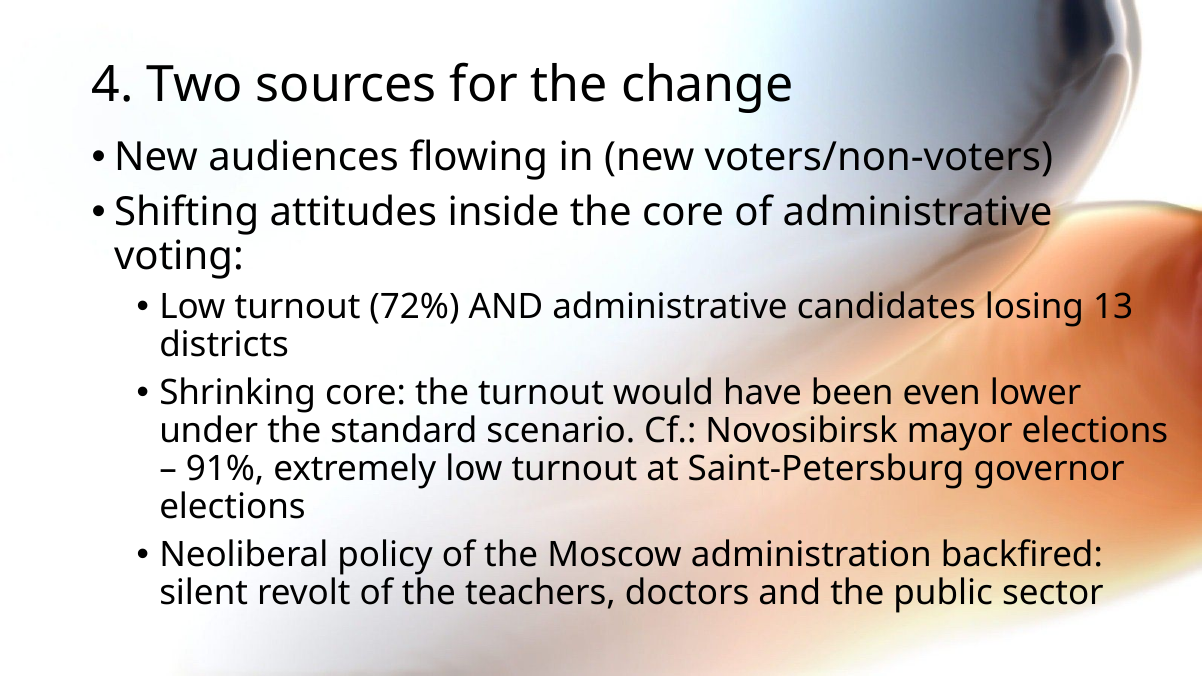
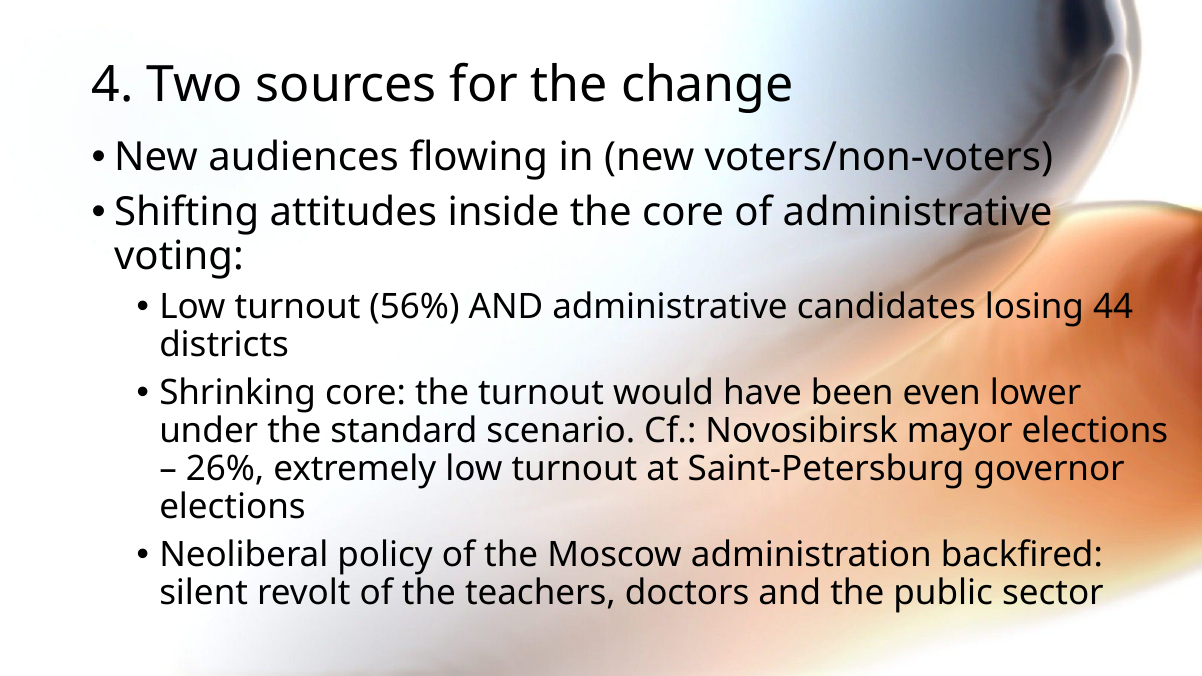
72%: 72% -> 56% (415, 307)
13: 13 -> 44 (1113, 307)
91%: 91% -> 26% (225, 469)
